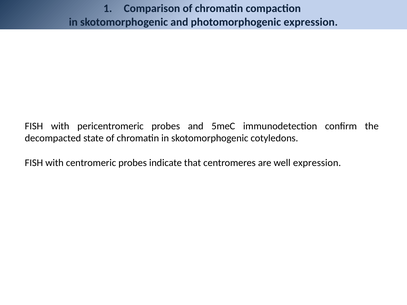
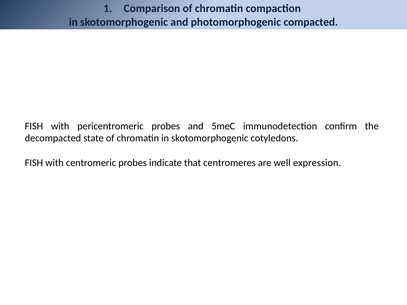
photomorphogenic expression: expression -> compacted (311, 22)
